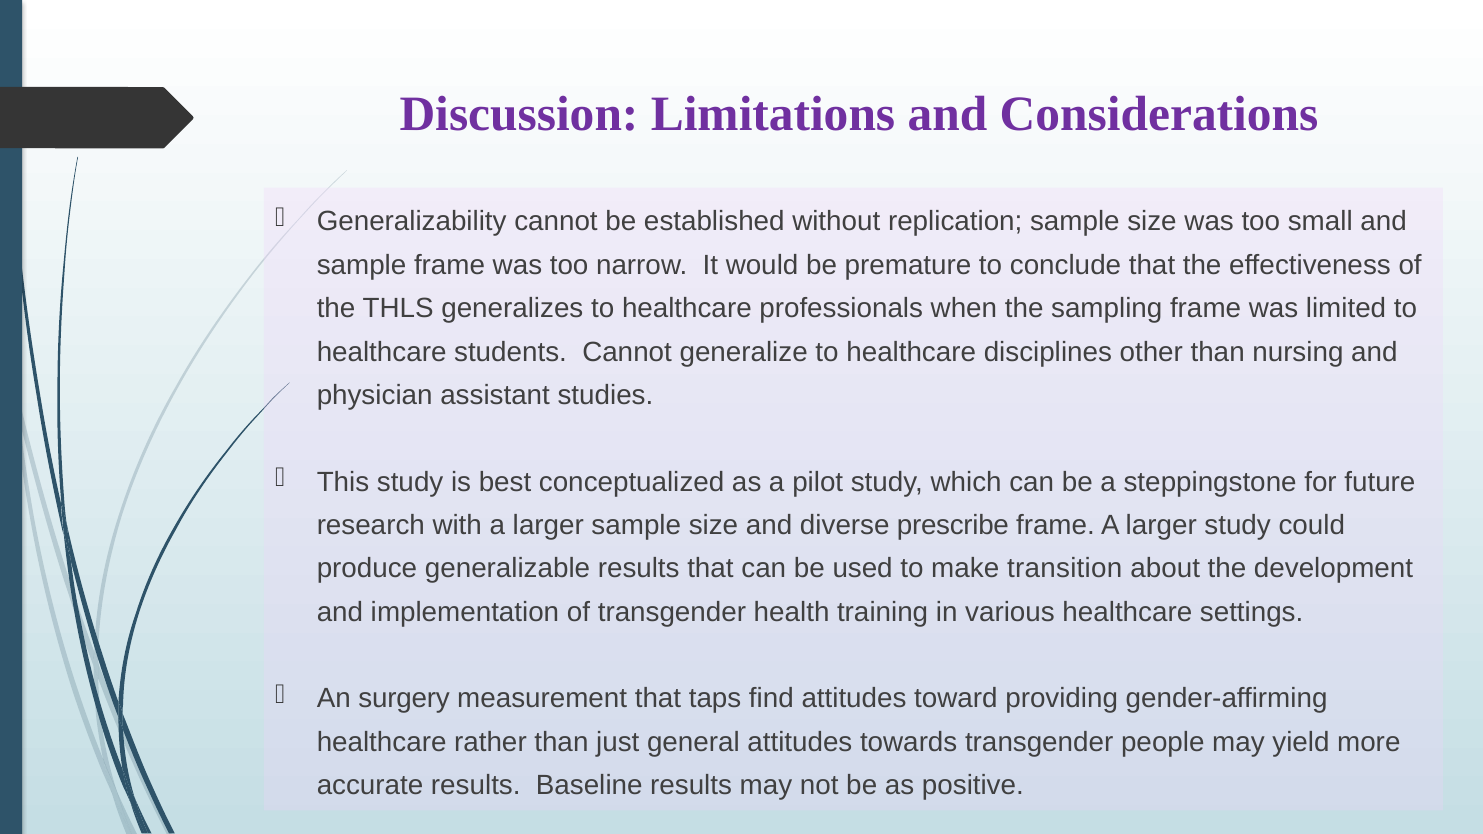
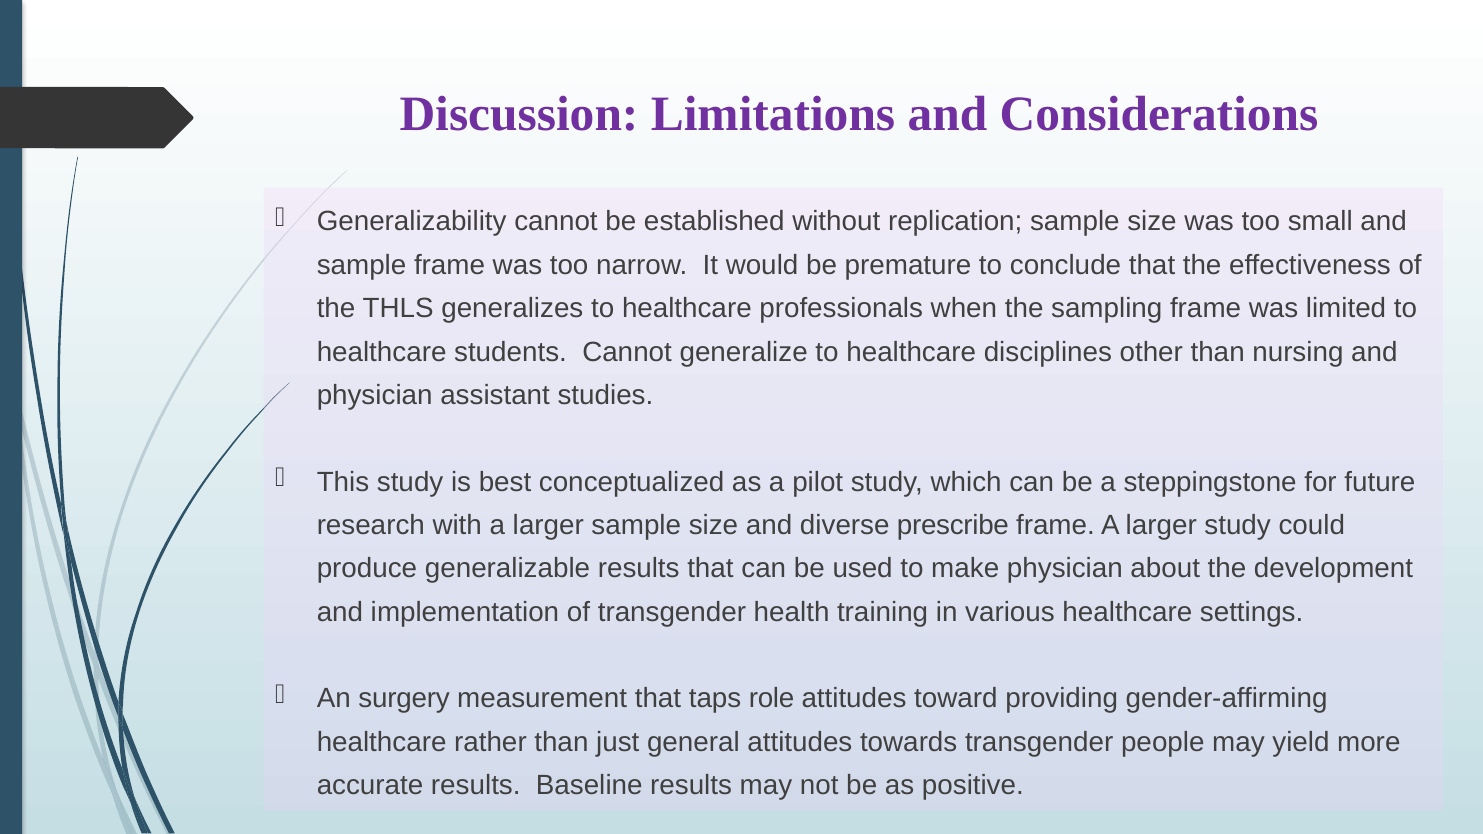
make transition: transition -> physician (1065, 569)
find: find -> role (772, 699)
